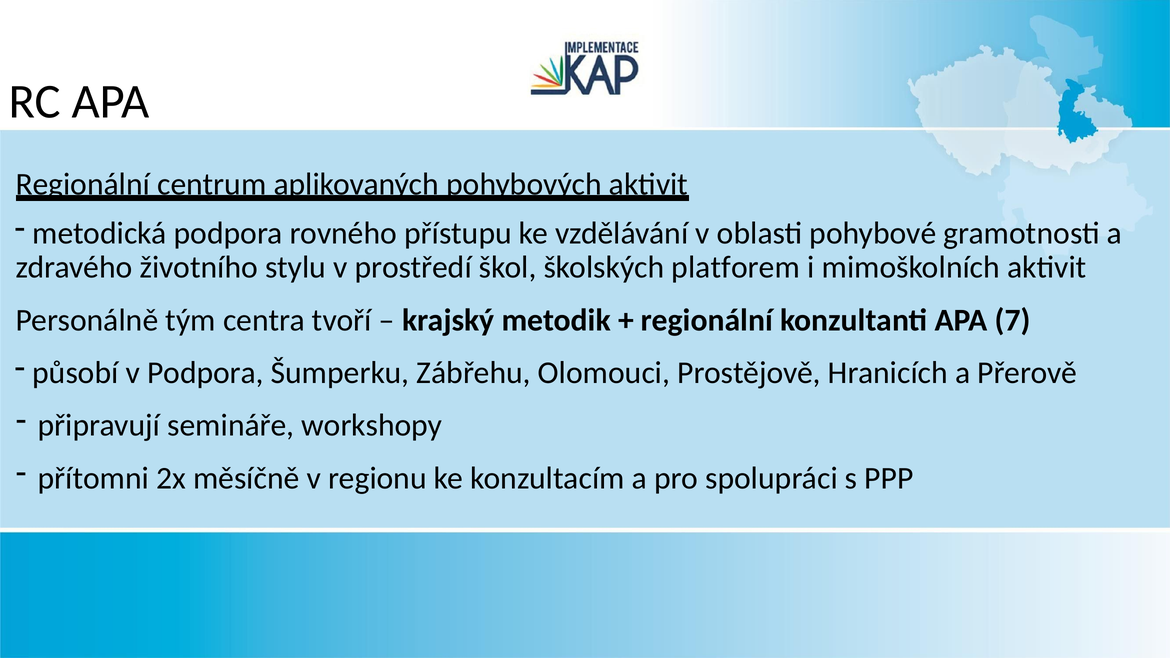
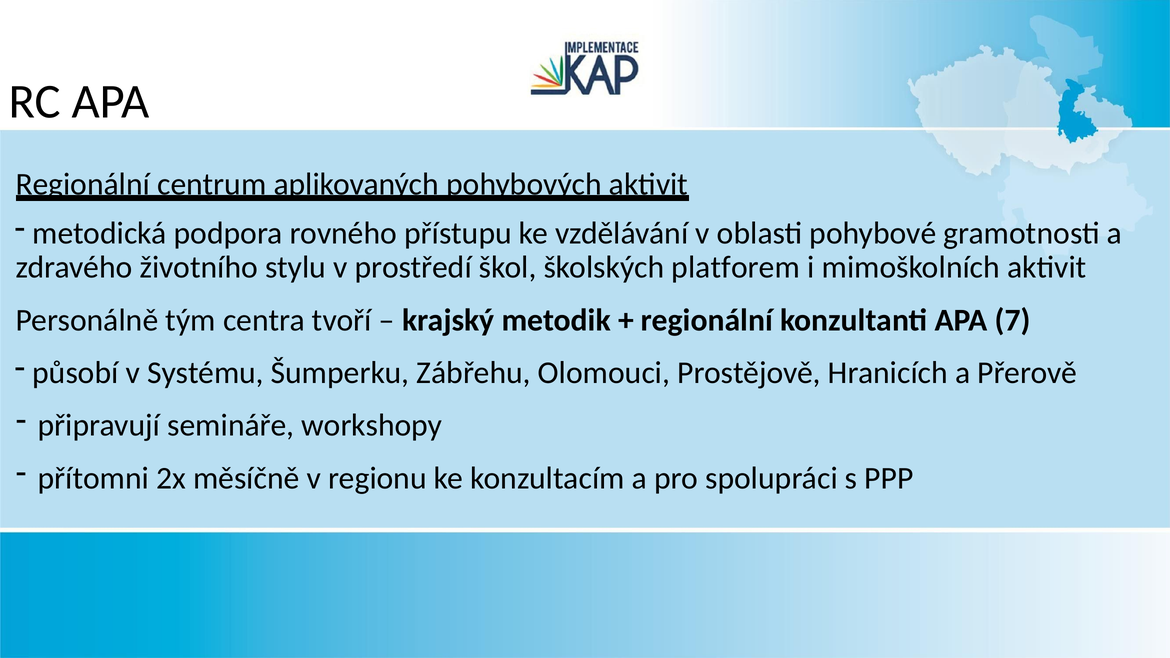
v Podpora: Podpora -> Systému (205, 373)
